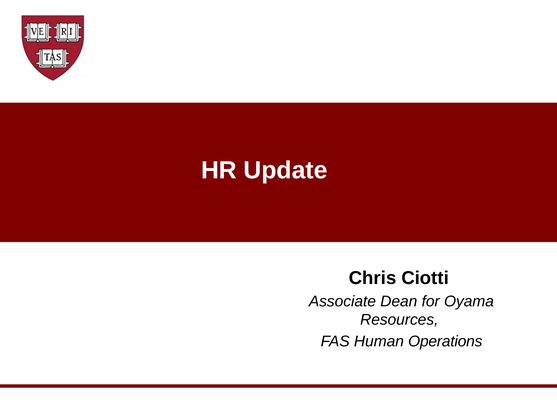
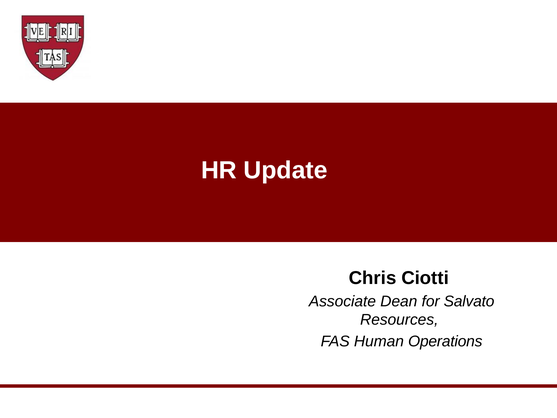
Oyama: Oyama -> Salvato (469, 301)
